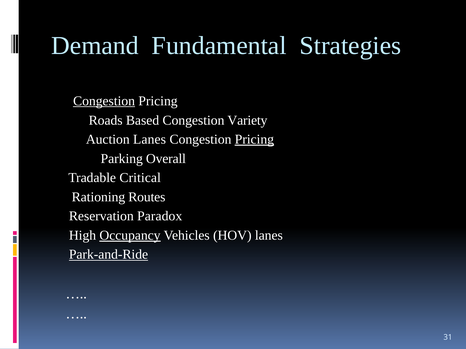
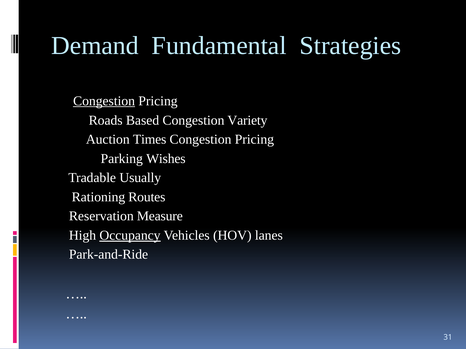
Auction Lanes: Lanes -> Times (150, 140)
Pricing underline: present -> none (254, 140)
Overall: Overall -> Wishes (166, 159)
Critical: Critical -> Usually (140, 178)
Paradox: Paradox -> Measure (160, 216)
Park-and-Ride underline: present -> none (108, 255)
